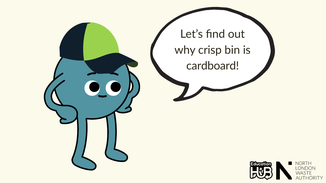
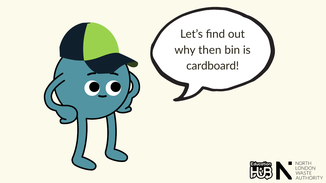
crisp: crisp -> then (210, 50)
